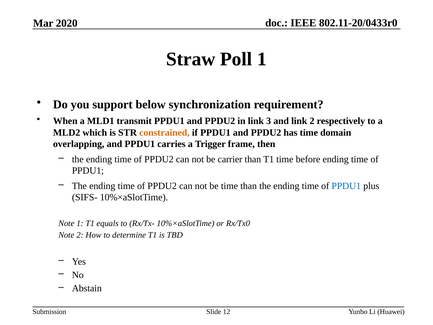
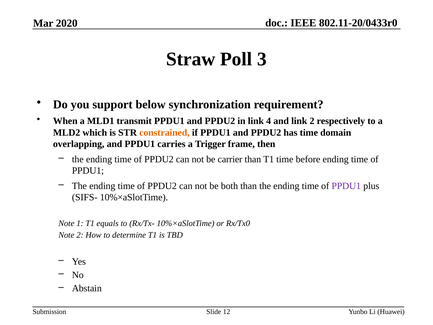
Poll 1: 1 -> 3 (262, 59)
3: 3 -> 4 (269, 121)
be time: time -> both (229, 186)
PPDU1 colour: blue -> purple (346, 186)
